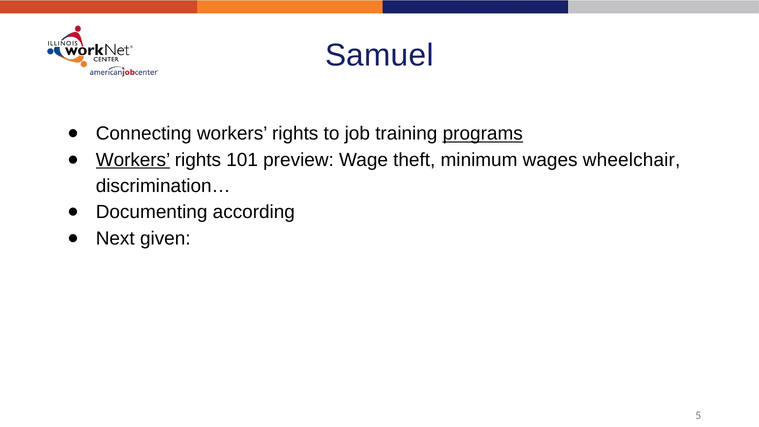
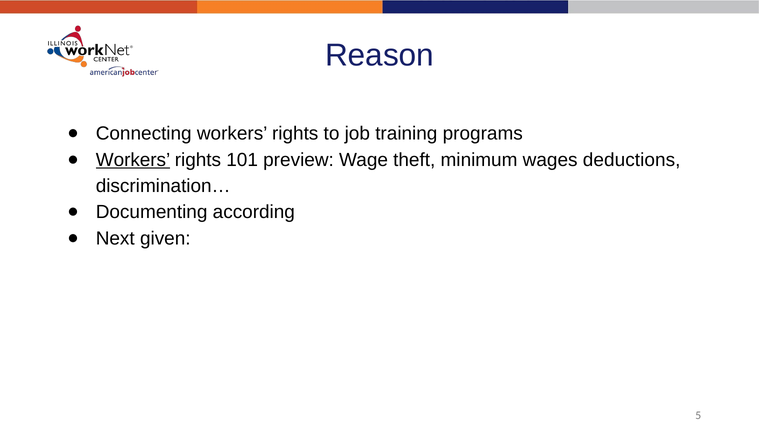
Samuel: Samuel -> Reason (380, 55)
programs underline: present -> none (483, 134)
wheelchair: wheelchair -> deductions (632, 160)
